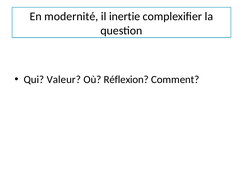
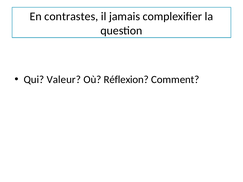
modernité: modernité -> contrastes (71, 16)
inertie: inertie -> jamais (125, 16)
